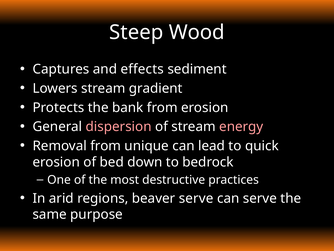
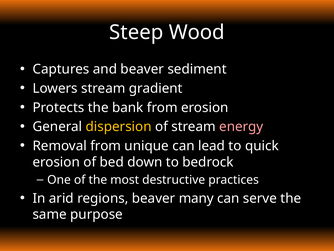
and effects: effects -> beaver (142, 69)
dispersion colour: pink -> yellow (119, 126)
beaver serve: serve -> many (196, 198)
